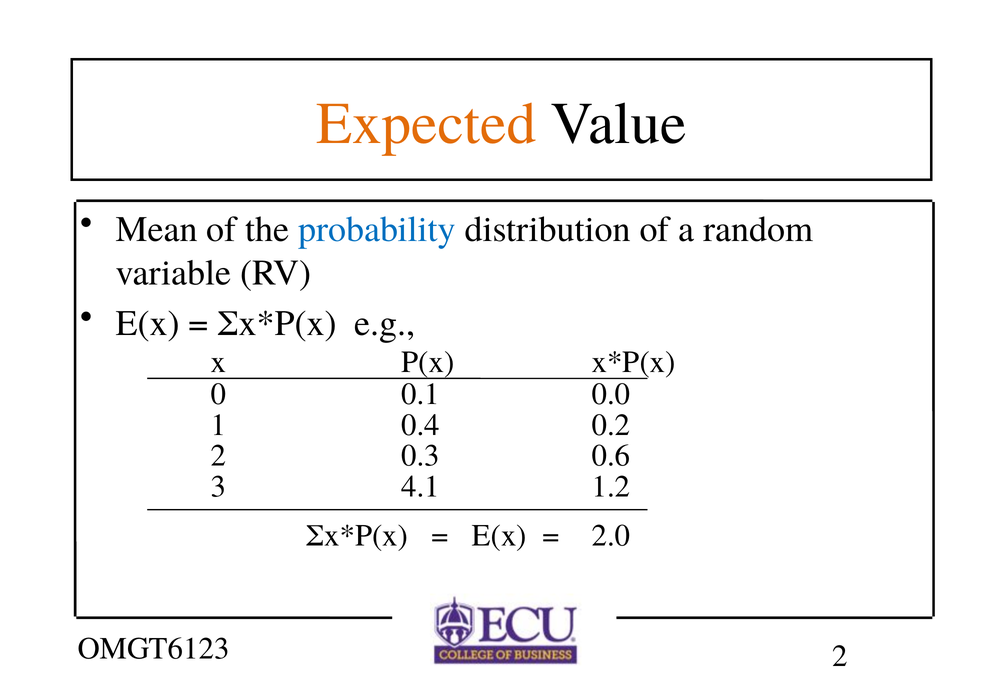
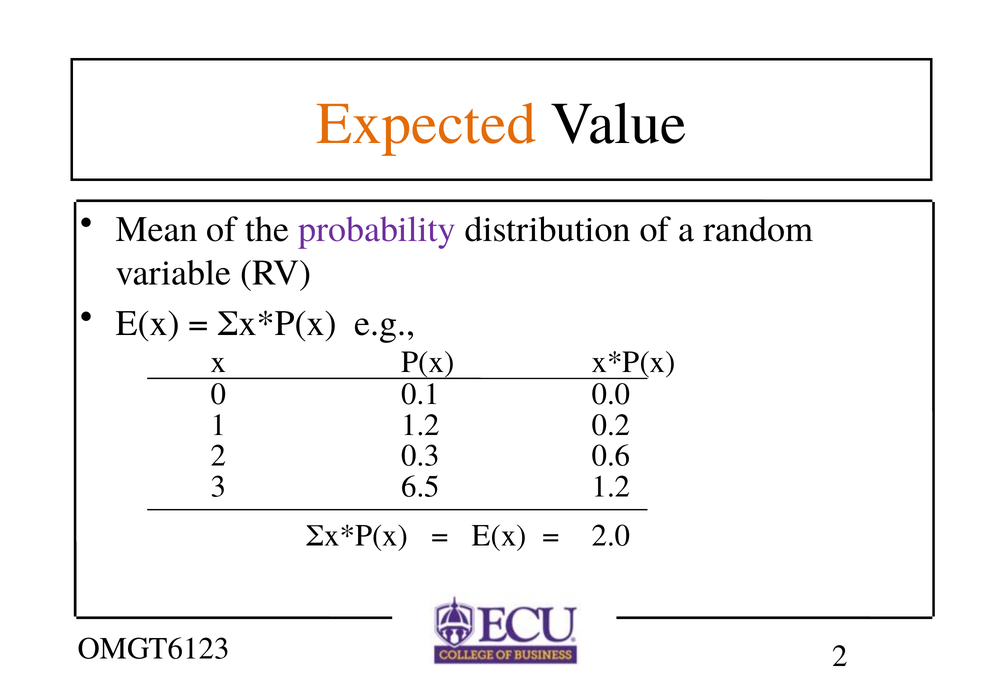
probability colour: blue -> purple (377, 229)
1 0.4: 0.4 -> 1.2 (421, 424)
4.1: 4.1 -> 6.5 (421, 486)
